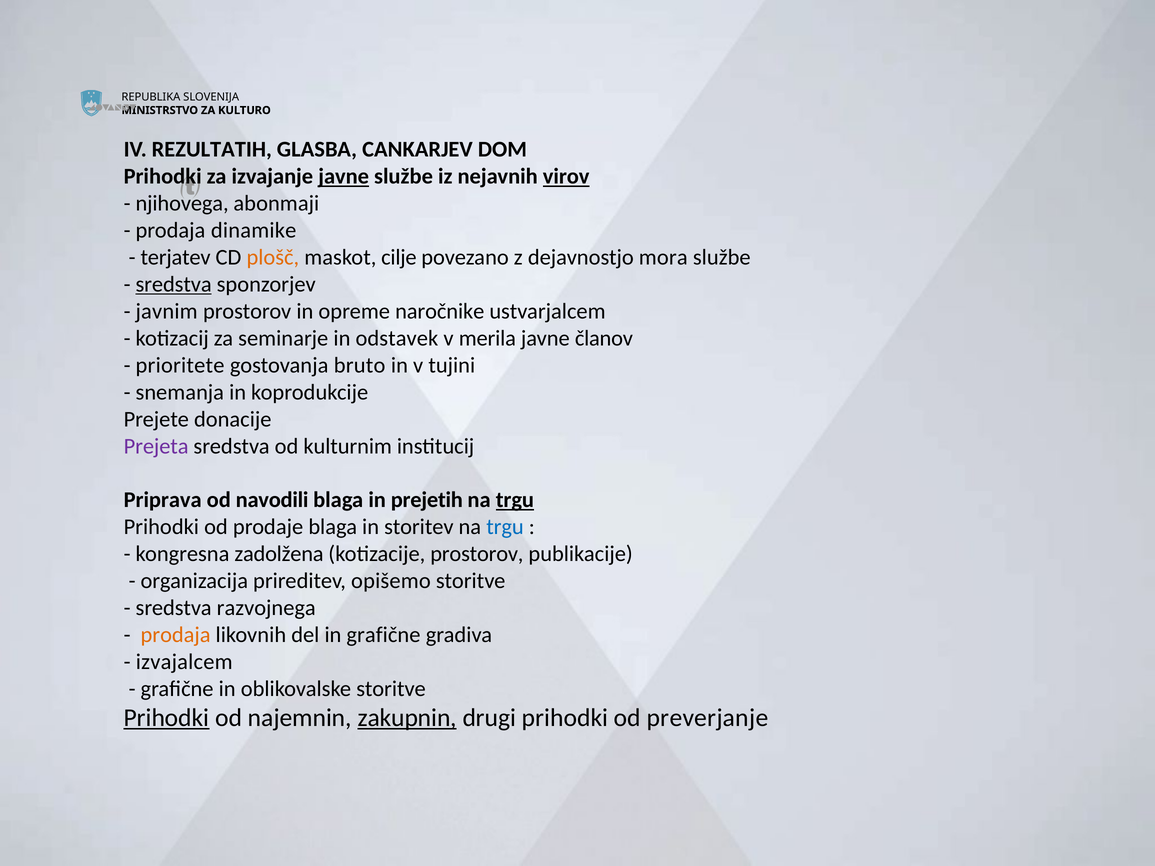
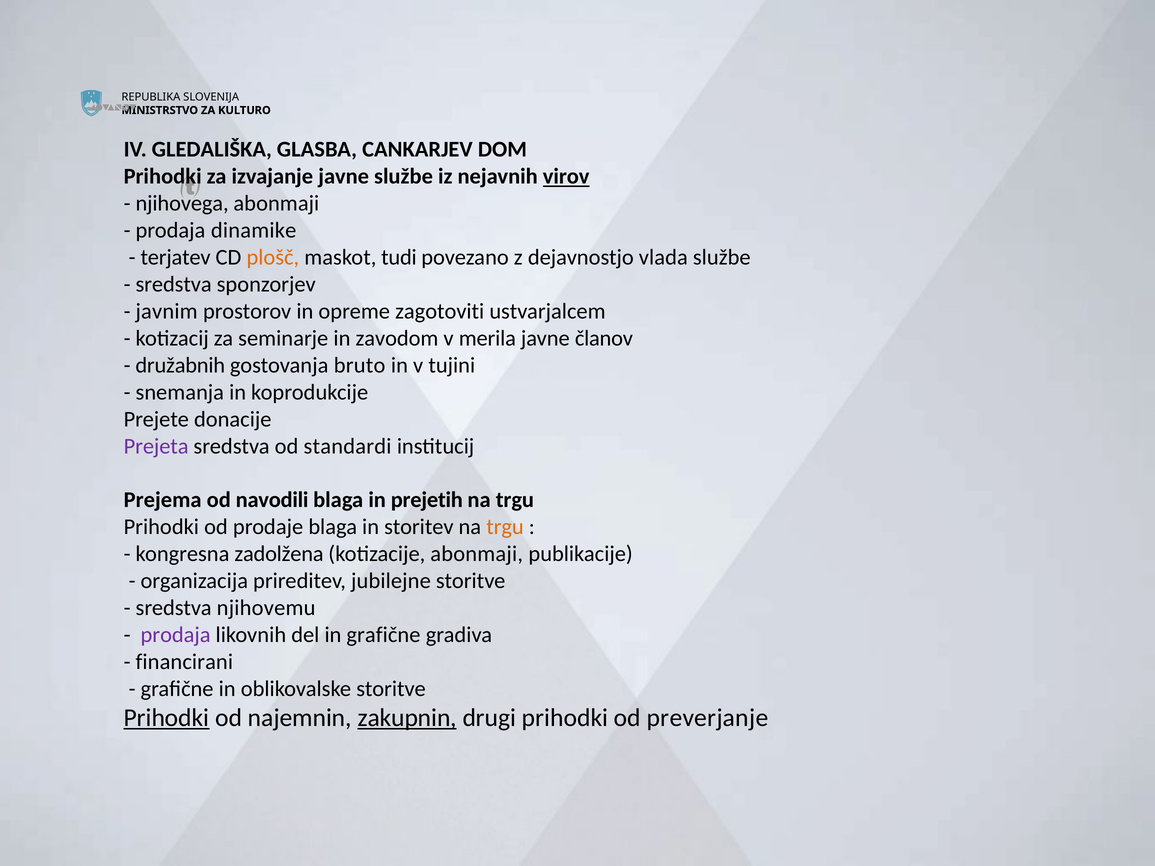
REZULTATIH: REZULTATIH -> GLEDALIŠKA (212, 150)
javne underline: present -> none (344, 177)
cilje: cilje -> tudi (399, 257)
mora: mora -> vlada (663, 257)
sredstva underline: present -> none (174, 284)
naročnike: naročnike -> zagotoviti (440, 311)
odstavek: odstavek -> zavodom (397, 338)
prioritete: prioritete -> družabnih (180, 365)
kulturnim: kulturnim -> standardi (348, 446)
Priprava: Priprava -> Prejema (163, 500)
trgu underline: present -> none (515, 500)
trgu colour: blue -> orange (505, 527)
kotizacije prostorov: prostorov -> abonmaji (477, 554)
opišemo: opišemo -> jubilejne (391, 581)
razvojnega: razvojnega -> njihovemu (266, 608)
prodaja colour: orange -> purple (176, 635)
izvajalcem: izvajalcem -> financirani (184, 662)
